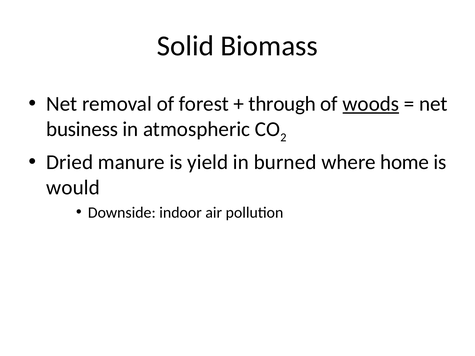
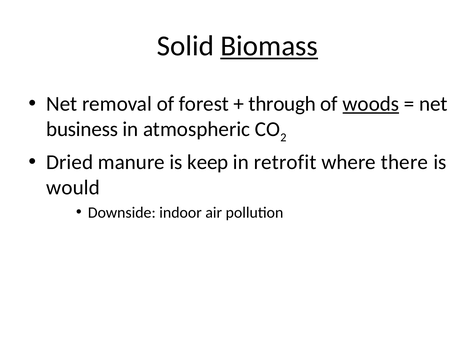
Biomass underline: none -> present (269, 46)
yield: yield -> keep (208, 162)
burned: burned -> retrofit (285, 162)
home: home -> there (404, 162)
